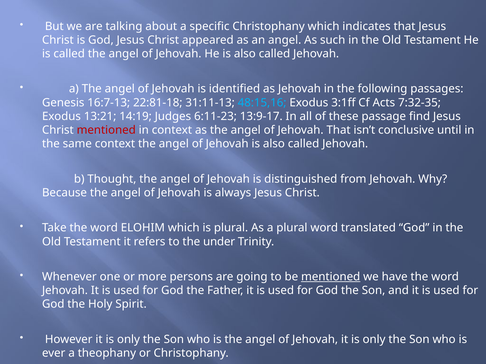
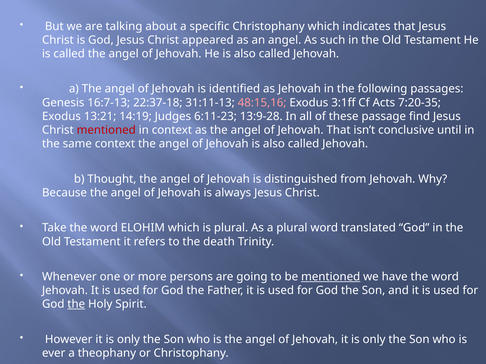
22:81-18: 22:81-18 -> 22:37-18 (158, 103)
48:15,16 colour: light blue -> pink (262, 103)
7:32-35: 7:32-35 -> 7:20-35 (419, 103)
13:9-17: 13:9-17 -> 13:9-28 (261, 117)
under: under -> death (219, 242)
the underline: none -> present (76, 305)
